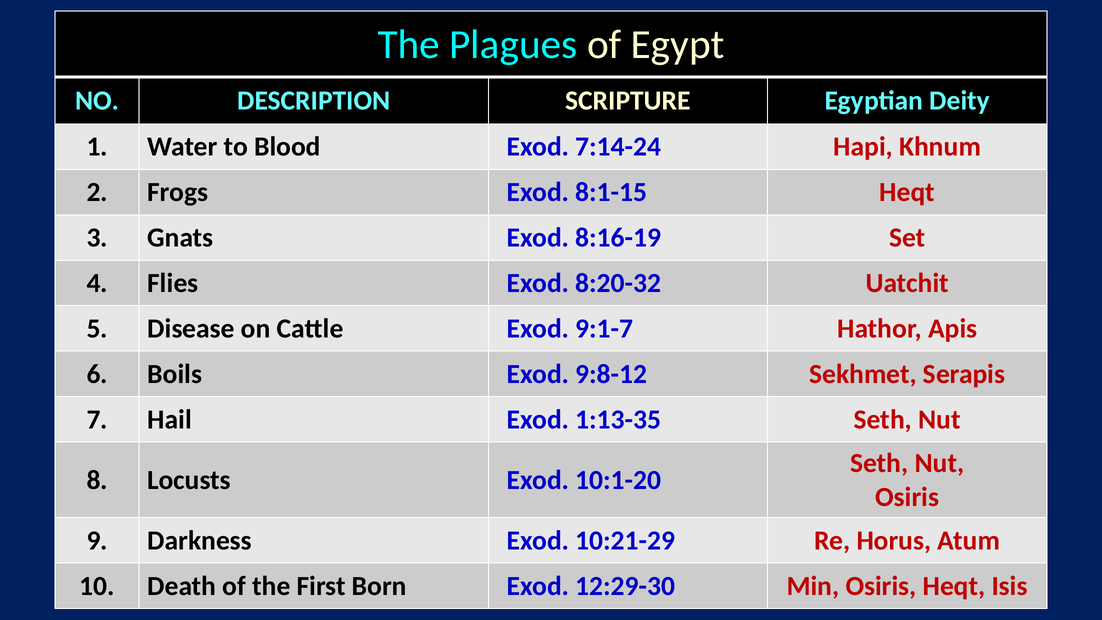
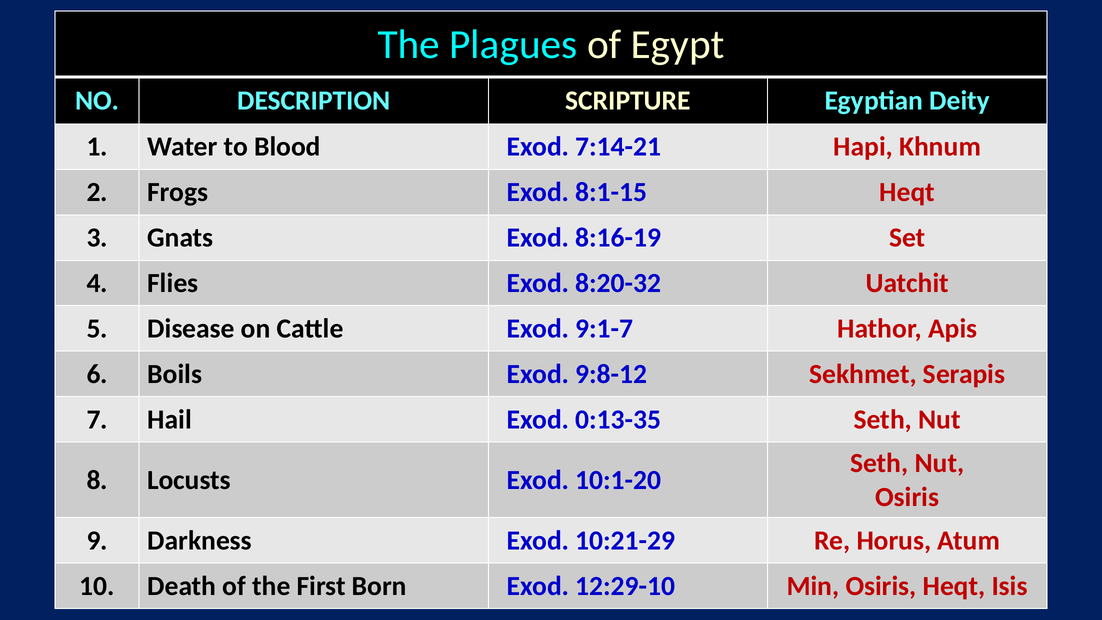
7:14-24: 7:14-24 -> 7:14-21 (618, 147)
1:13-35: 1:13-35 -> 0:13-35 (618, 420)
12:29-30: 12:29-30 -> 12:29-10 (625, 586)
